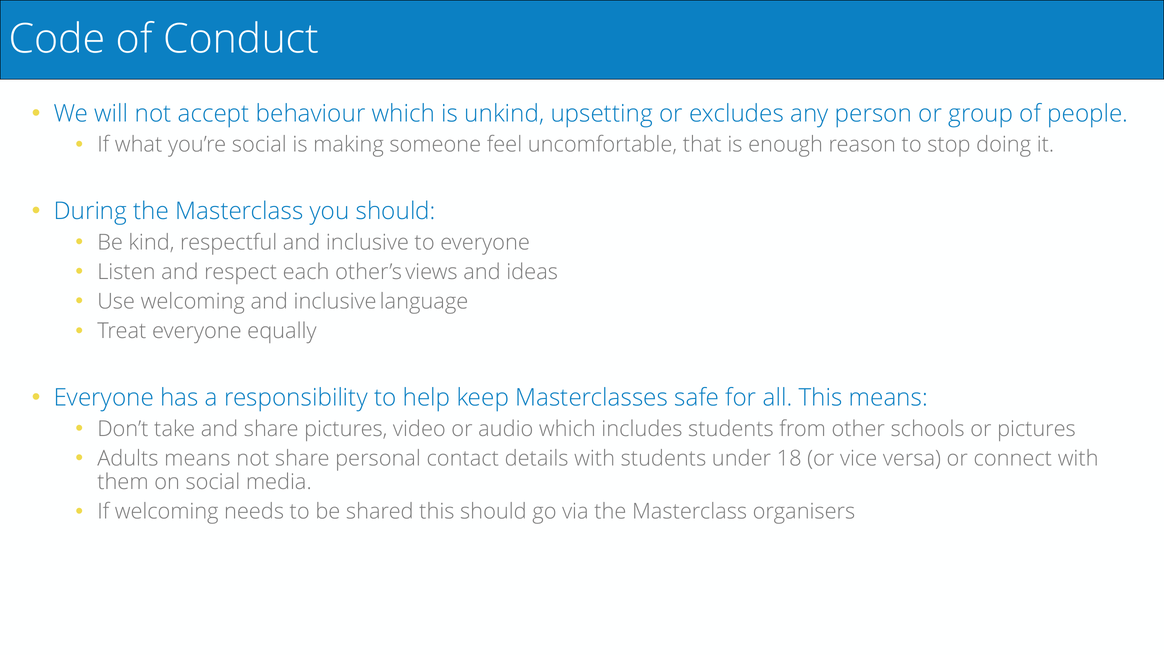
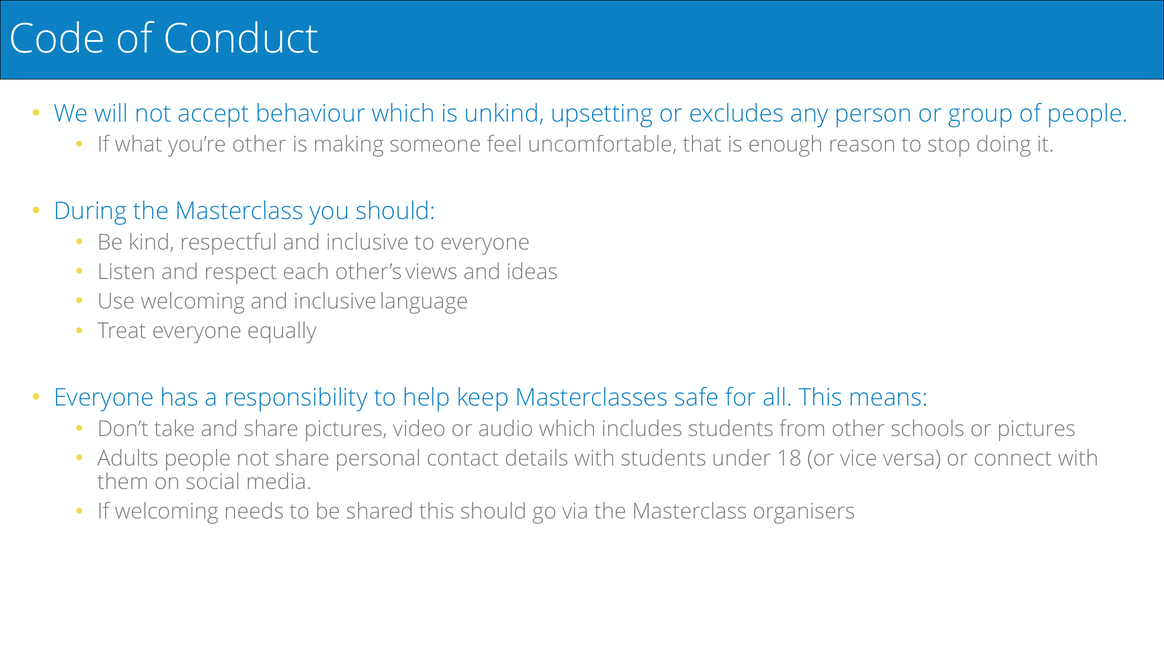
you’re social: social -> other (259, 145)
Adults means: means -> people (198, 458)
